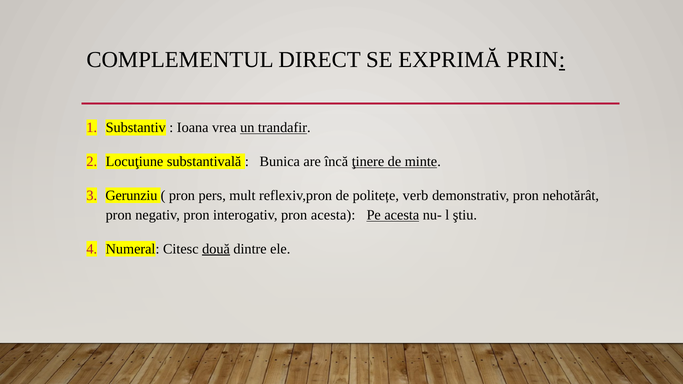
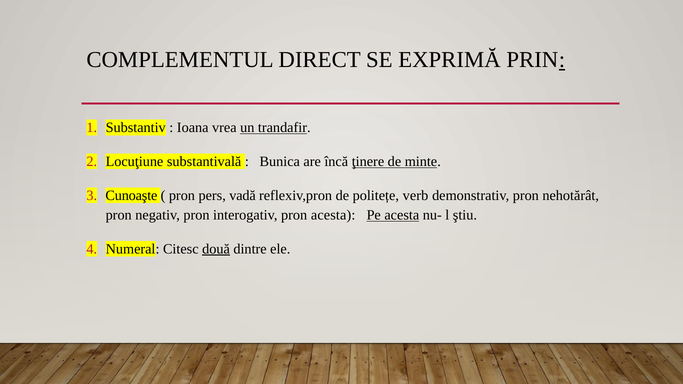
Gerunziu: Gerunziu -> Cunoaşte (131, 195)
mult: mult -> vadă (242, 195)
